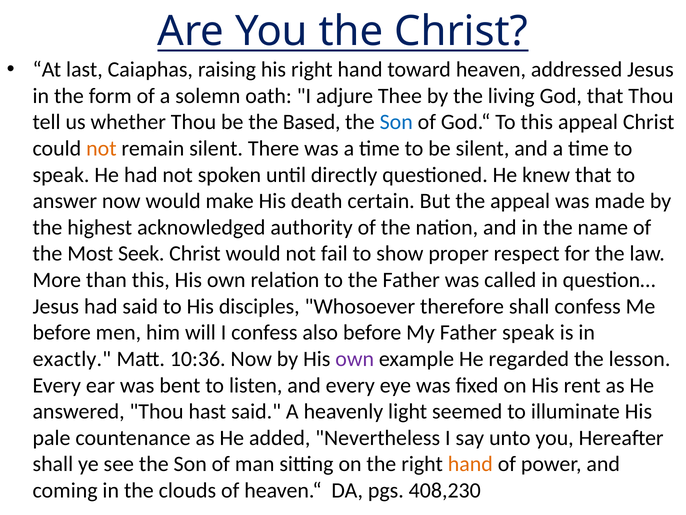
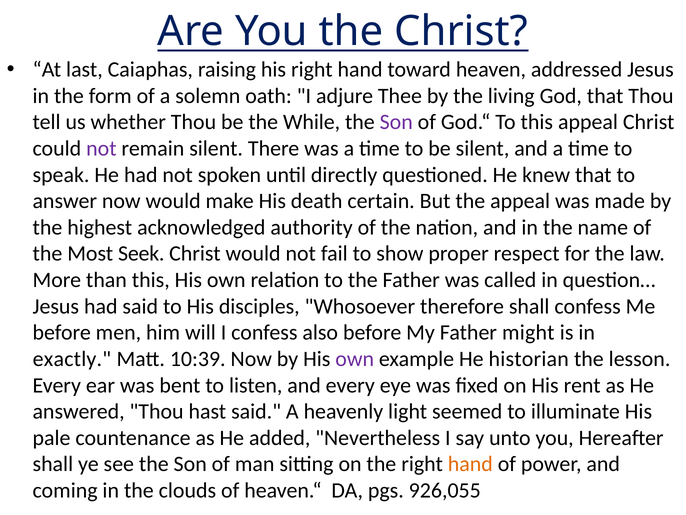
Based: Based -> While (312, 122)
Son colour: blue -> purple (396, 122)
not colour: orange -> purple (101, 148)
Father speak: speak -> might (528, 332)
10:36: 10:36 -> 10:39 (198, 359)
regarded: regarded -> historian (529, 359)
408,230: 408,230 -> 926,055 (445, 490)
